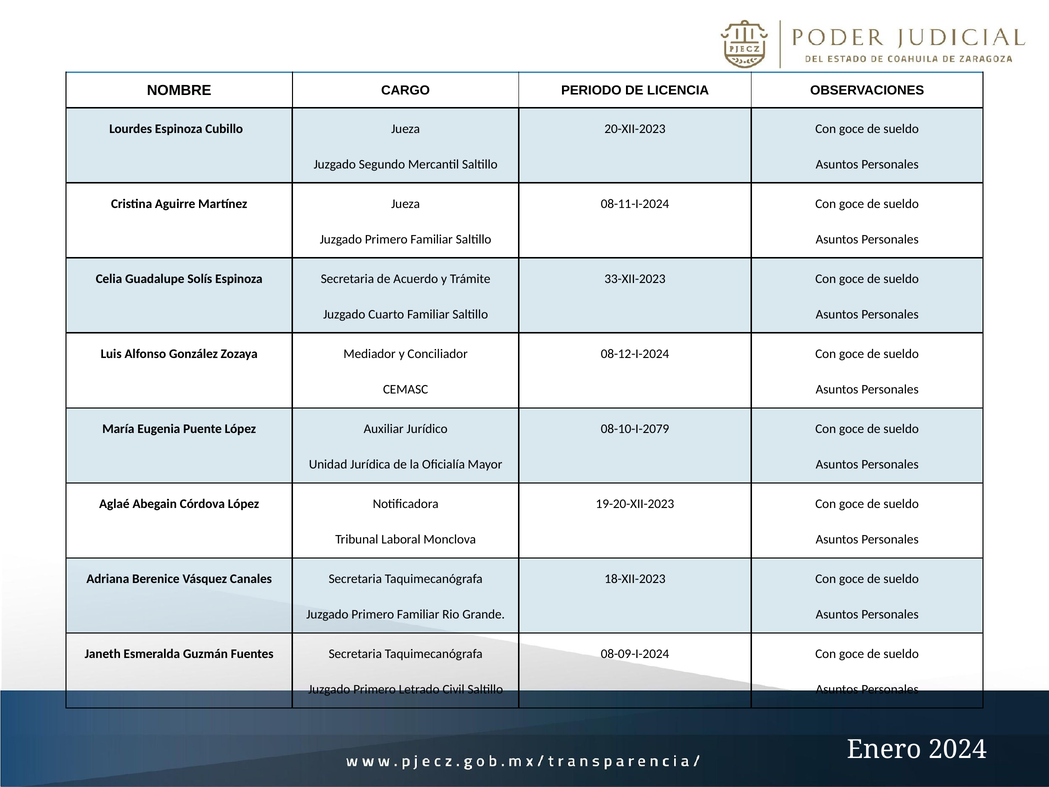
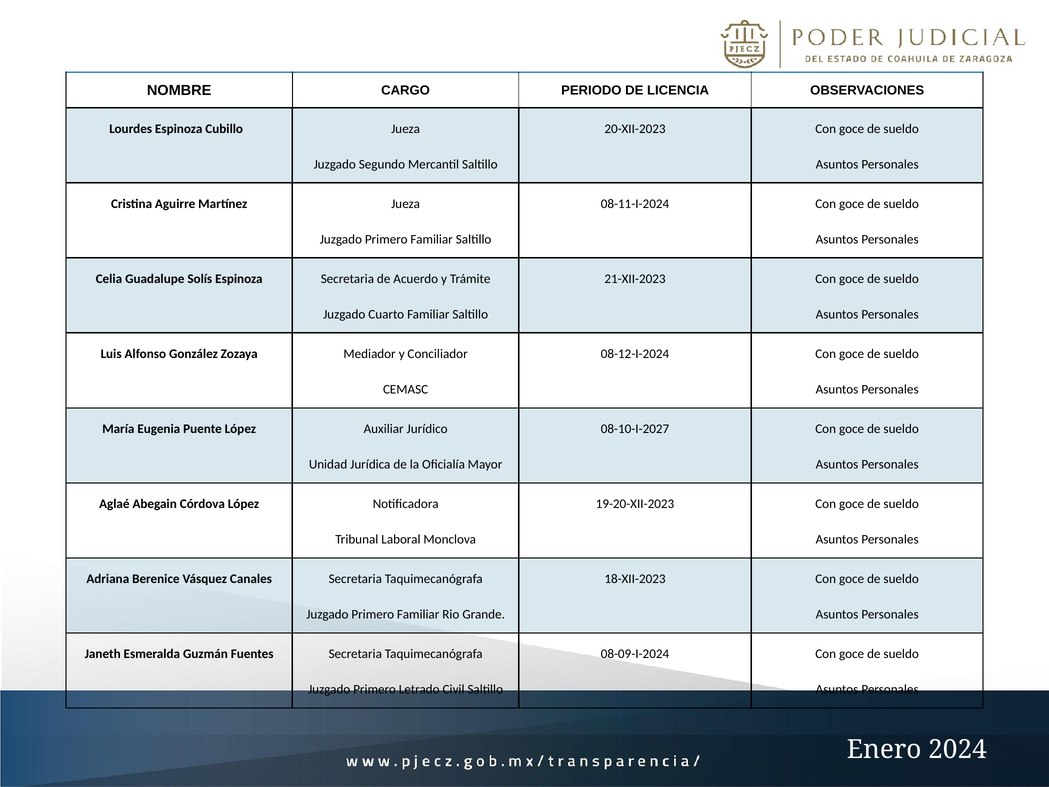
33-XII-2023: 33-XII-2023 -> 21-XII-2023 (635, 279)
08-10-I-2079: 08-10-I-2079 -> 08-10-I-2027 (635, 429)
